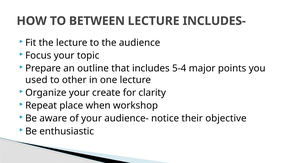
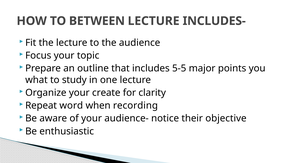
5-4: 5-4 -> 5-5 (179, 68)
used: used -> what (36, 80)
other: other -> study (74, 80)
place: place -> word (71, 105)
workshop: workshop -> recording (135, 105)
